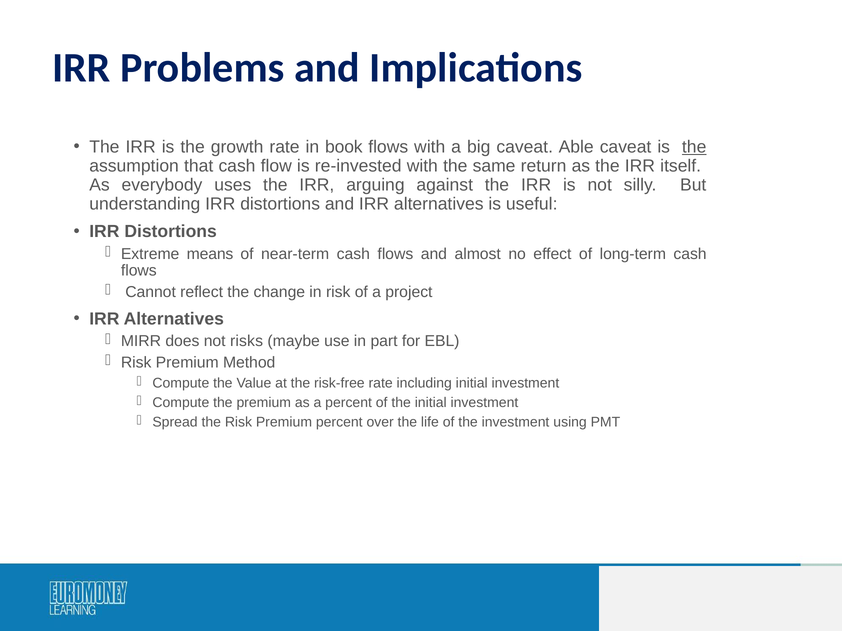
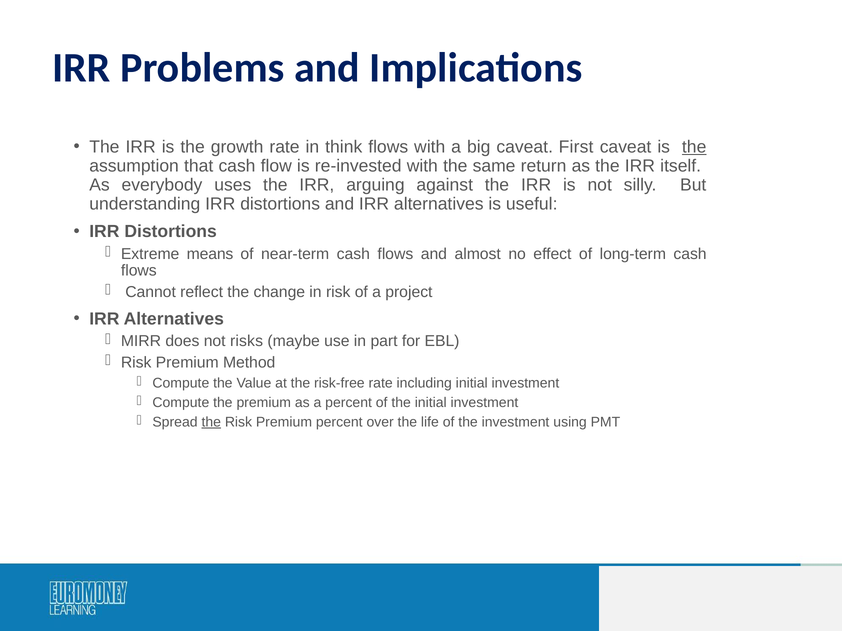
book: book -> think (344, 147)
Able: Able -> First (576, 147)
the underline: none -> present (211, 422)
